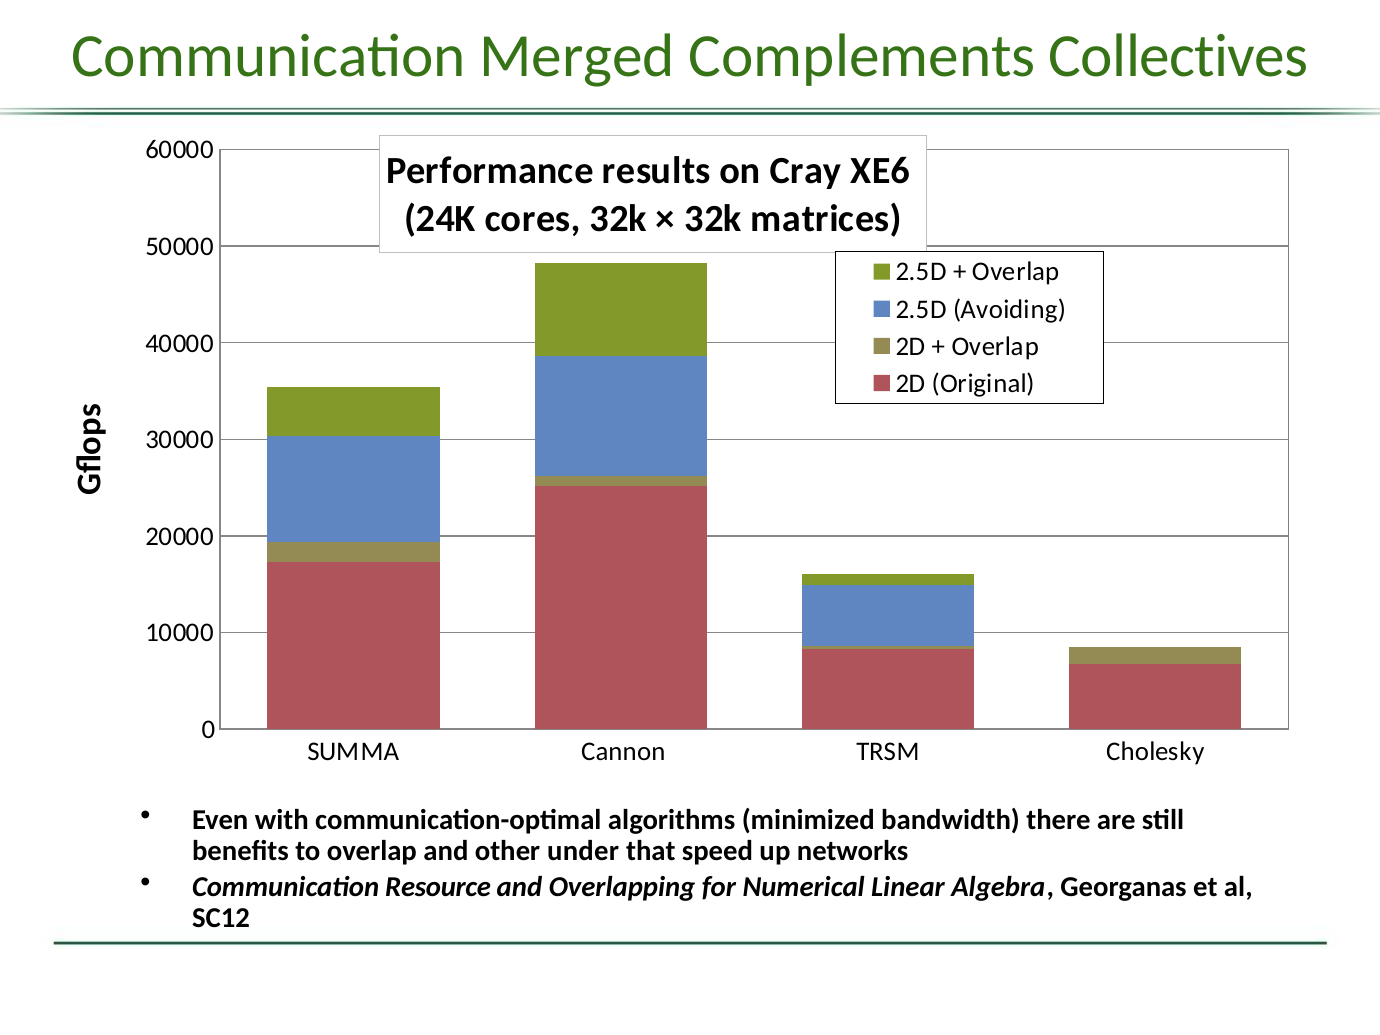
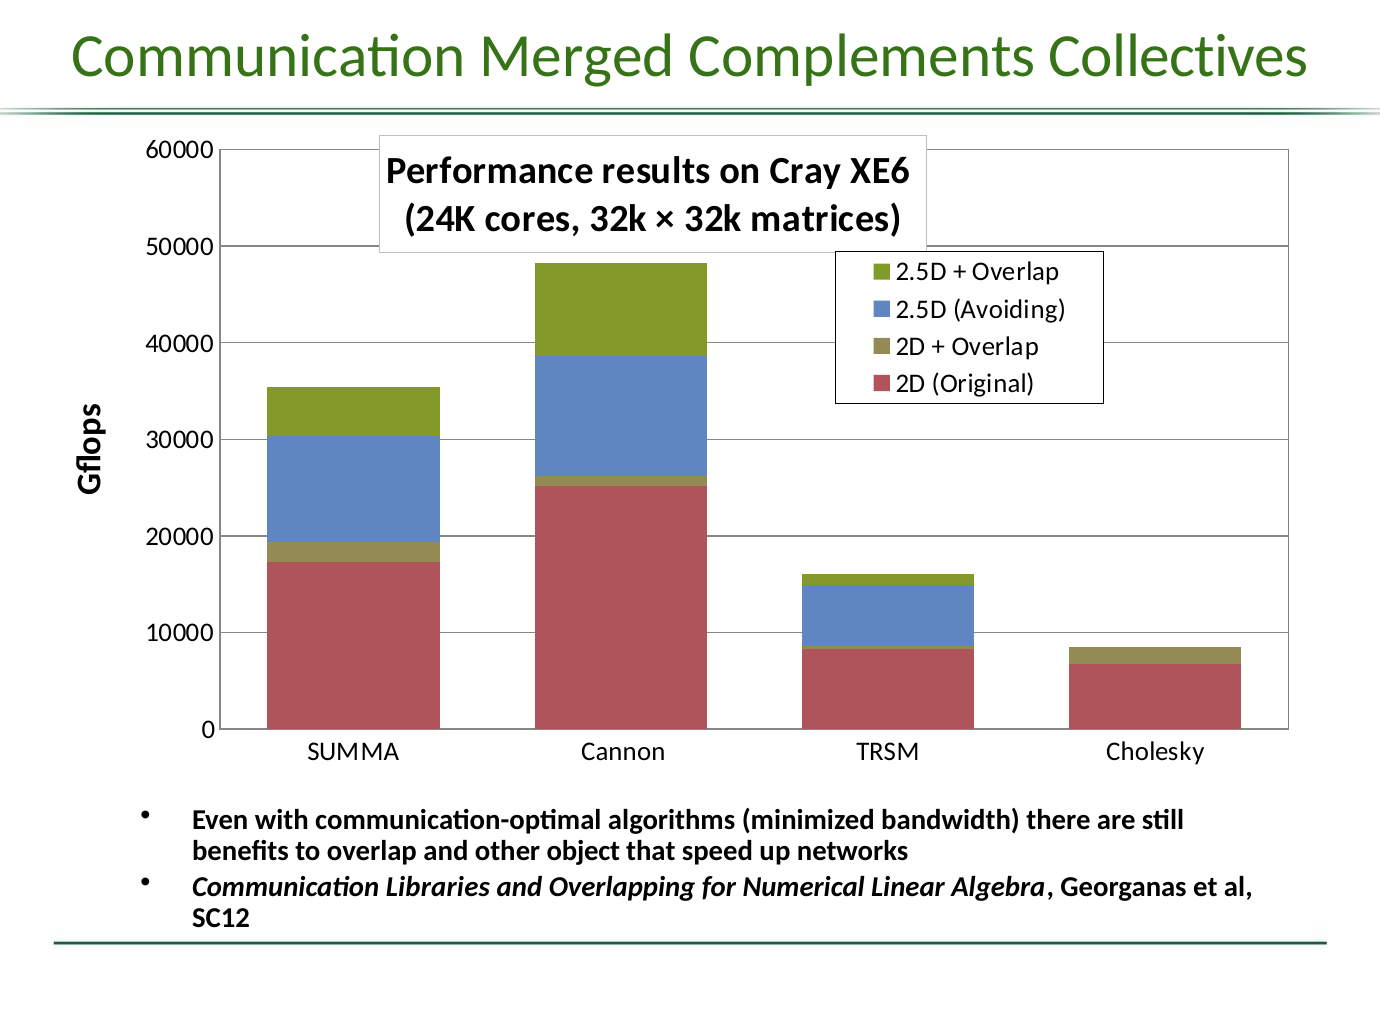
under: under -> object (583, 851)
Resource: Resource -> Libraries (438, 887)
